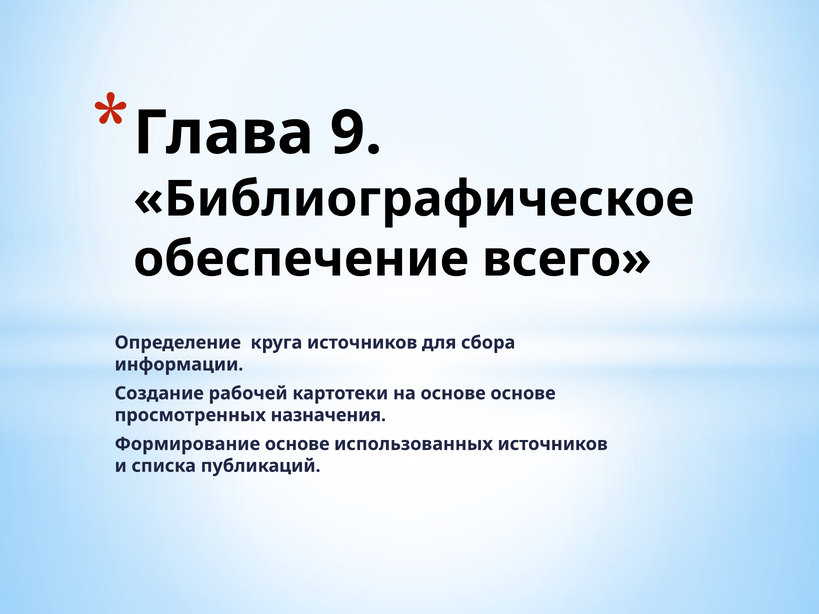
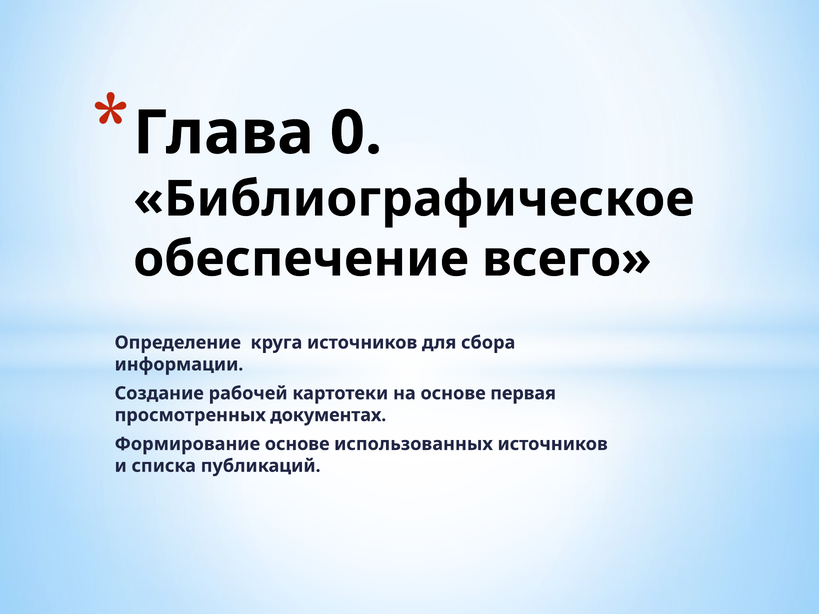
9: 9 -> 0 (356, 133)
основе основе: основе -> первая (523, 393)
назначения: назначения -> документах (328, 415)
